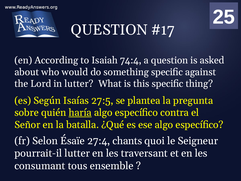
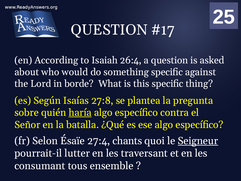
74:4: 74:4 -> 26:4 (131, 60)
in lutter: lutter -> borde (79, 84)
27:5: 27:5 -> 27:8 (102, 100)
Seigneur underline: none -> present (198, 141)
